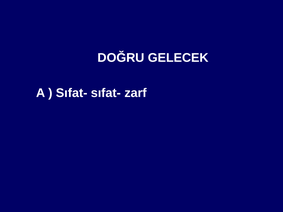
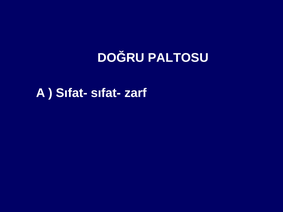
GELECEK: GELECEK -> PALTOSU (178, 58)
